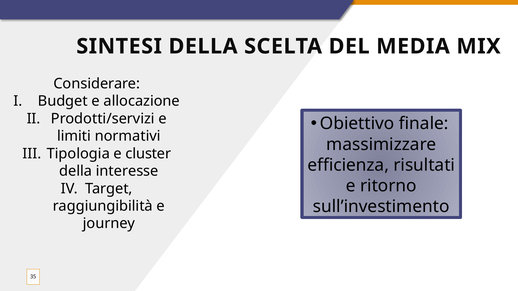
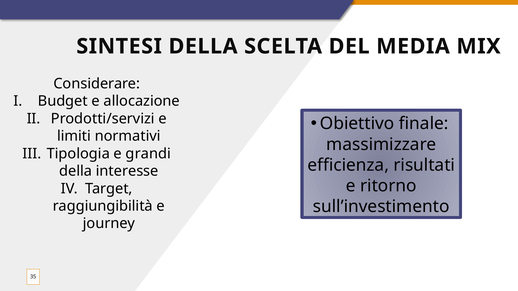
cluster: cluster -> grandi (148, 154)
